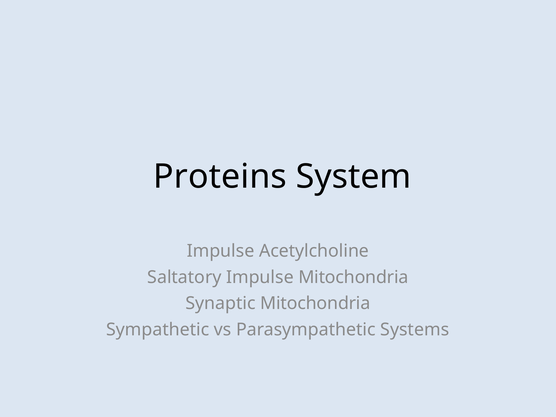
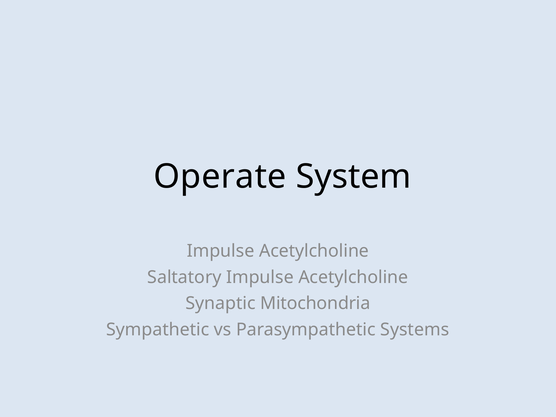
Proteins: Proteins -> Operate (220, 177)
Saltatory Impulse Mitochondria: Mitochondria -> Acetylcholine (353, 277)
